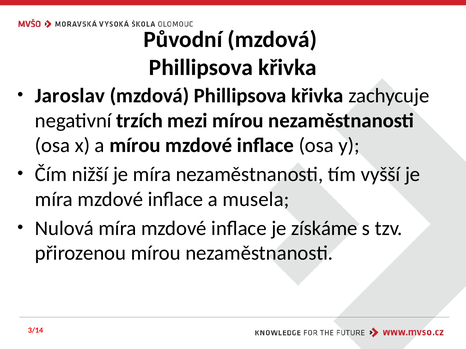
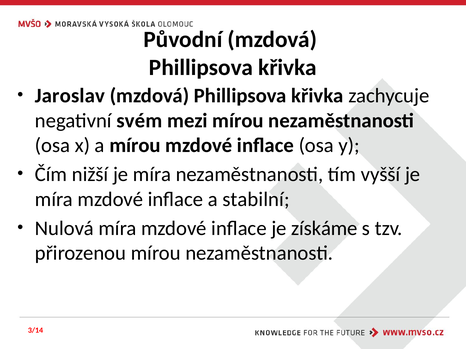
trzích: trzích -> svém (139, 121)
musela: musela -> stabilní (256, 199)
